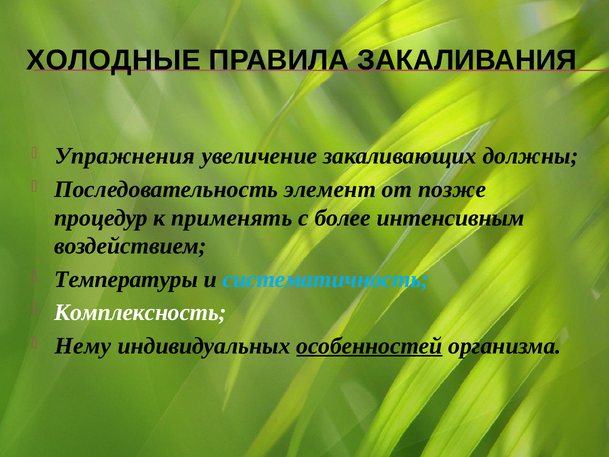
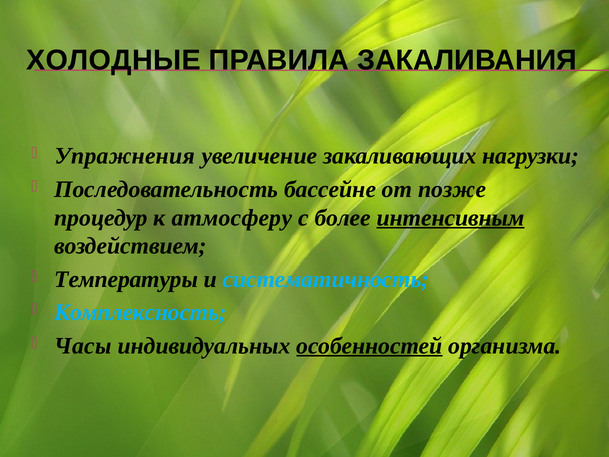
должны: должны -> нагрузки (531, 156)
элемент: элемент -> бассейне (330, 189)
применять: применять -> атмосферу (232, 218)
интенсивным underline: none -> present (451, 218)
Комплексность colour: white -> light blue (140, 312)
Нему: Нему -> Часы (83, 346)
